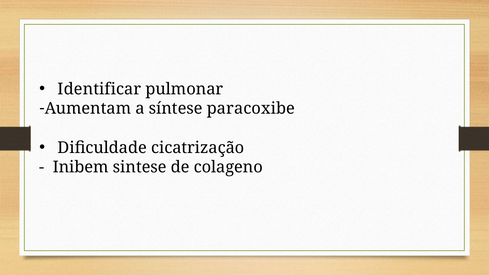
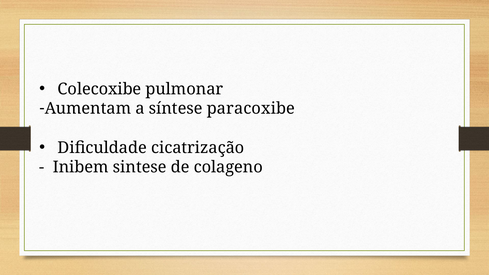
Identificar: Identificar -> Colecoxibe (100, 89)
